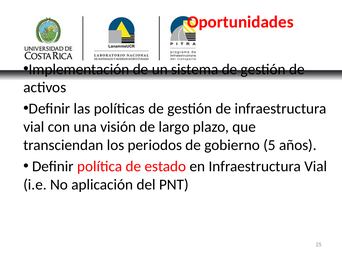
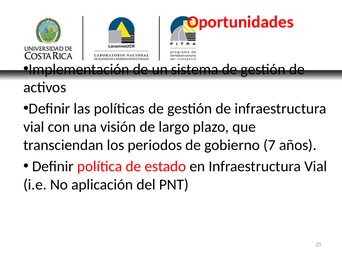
5: 5 -> 7 (269, 145)
